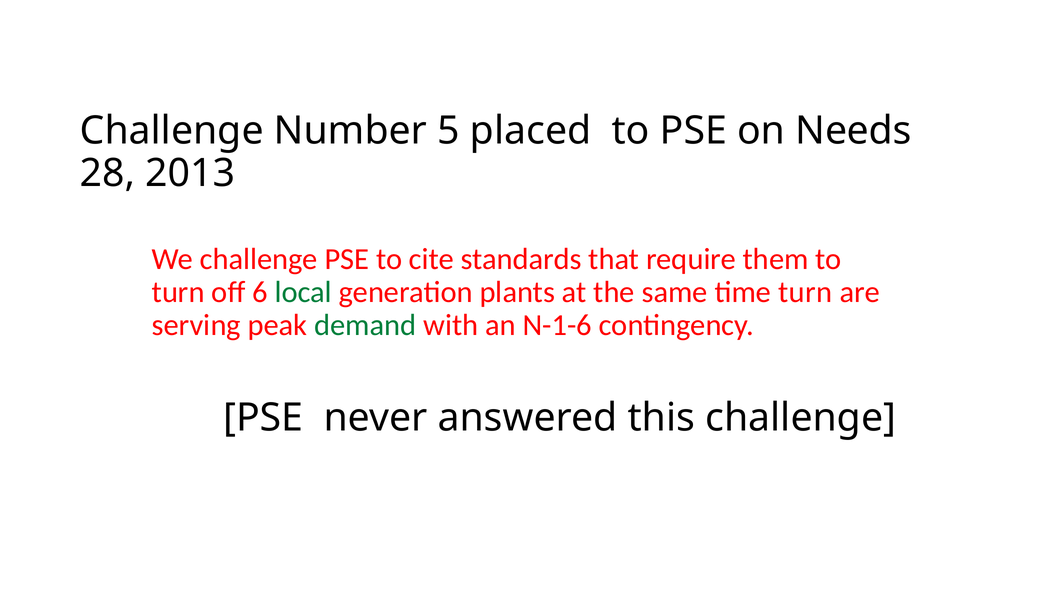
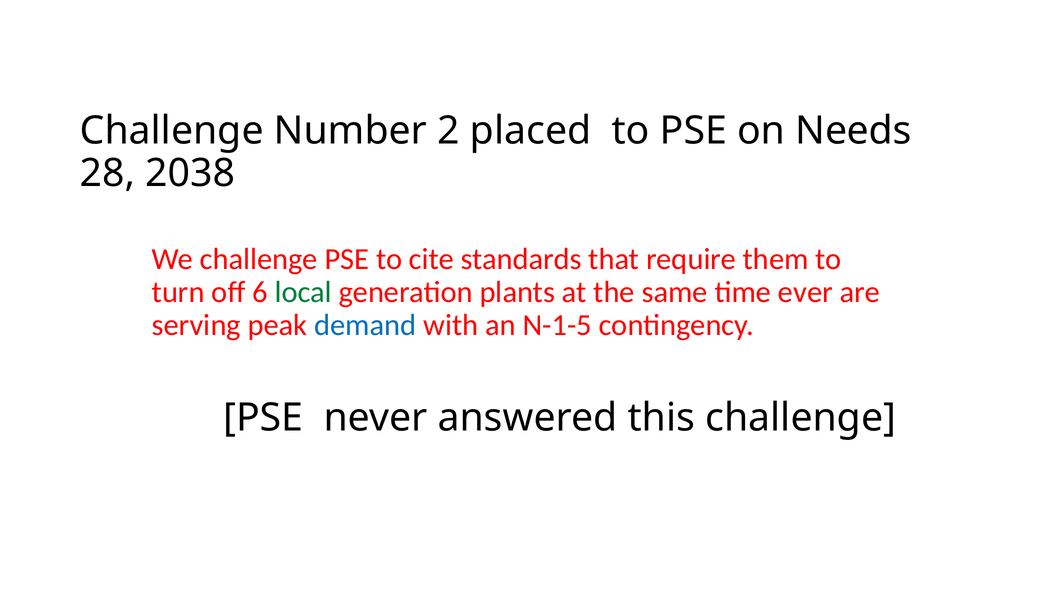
5: 5 -> 2 (449, 131)
2013: 2013 -> 2038 (190, 173)
time turn: turn -> ever (805, 292)
demand colour: green -> blue (365, 325)
N-1-6: N-1-6 -> N-1-5 (557, 325)
